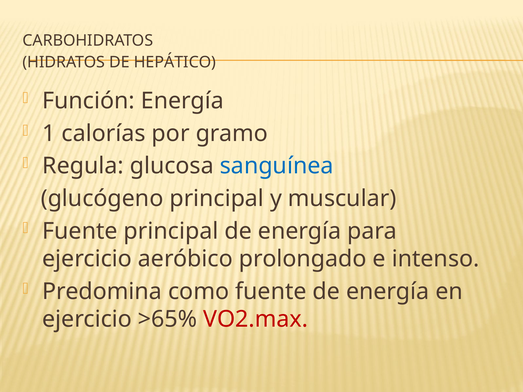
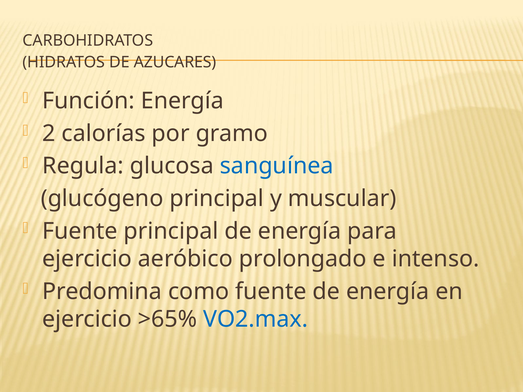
HEPÁTICO: HEPÁTICO -> AZUCARES (175, 62)
1: 1 -> 2 (49, 134)
VO2.max colour: red -> blue (256, 320)
